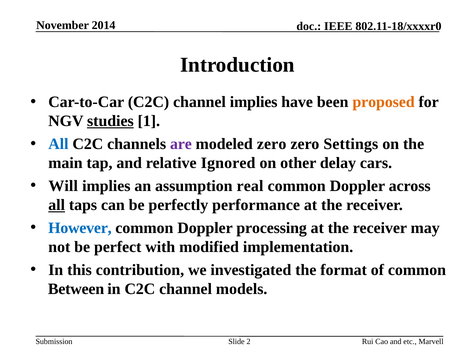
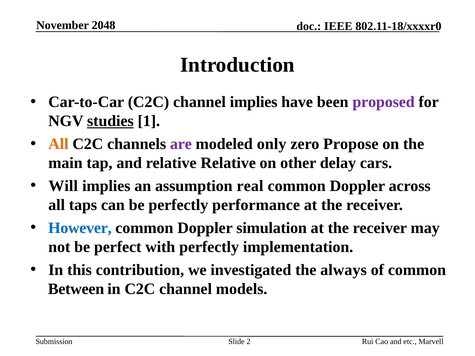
2014: 2014 -> 2048 (104, 25)
proposed colour: orange -> purple (384, 102)
All colour: blue -> orange (58, 144)
modeled zero: zero -> only (272, 144)
Settings: Settings -> Propose (351, 144)
relative Ignored: Ignored -> Relative (228, 163)
all underline: present -> none (57, 205)
processing: processing -> simulation (272, 228)
with modified: modified -> perfectly (209, 247)
format: format -> always (344, 270)
